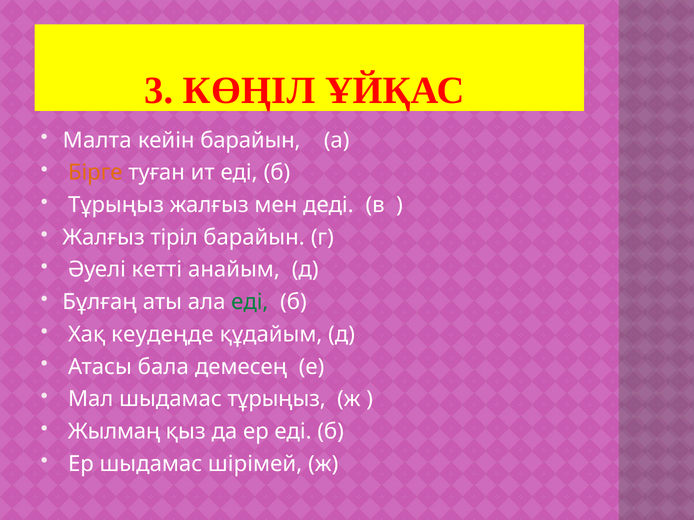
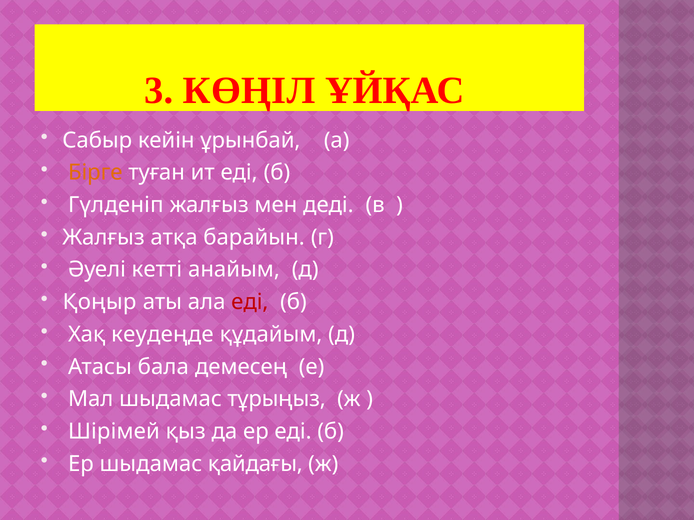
Малта: Малта -> Сабыр (97, 140)
кейін барайын: барайын -> ұрынбай (250, 140)
Тұрыңыз: Тұрыңыз -> Гүлденіп (116, 205)
тіріл: тіріл -> атқа (174, 238)
Бұлғаң: Бұлғаң -> Қоңыр (100, 302)
еді colour: green -> red (250, 302)
Жылмаң: Жылмаң -> Шірімей (114, 432)
шірімей: шірімей -> қайдағы (255, 464)
